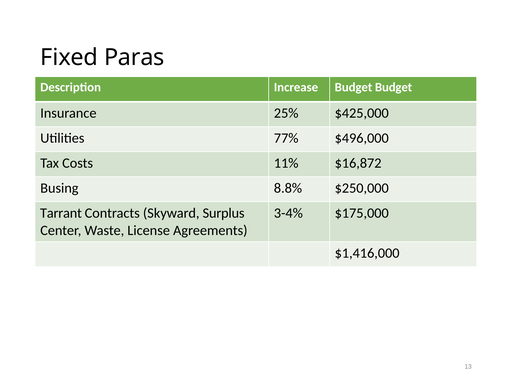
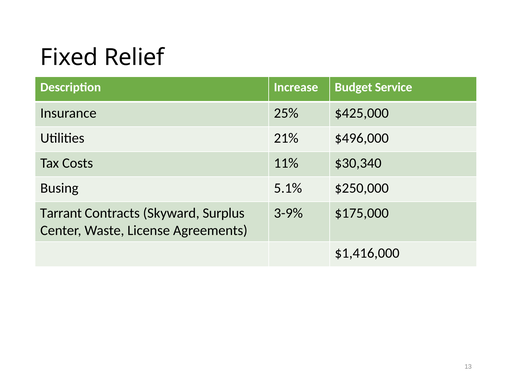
Paras: Paras -> Relief (134, 57)
Budget Budget: Budget -> Service (394, 87)
77%: 77% -> 21% (286, 138)
$16,872: $16,872 -> $30,340 (358, 163)
8.8%: 8.8% -> 5.1% (288, 188)
3-4%: 3-4% -> 3-9% (288, 213)
